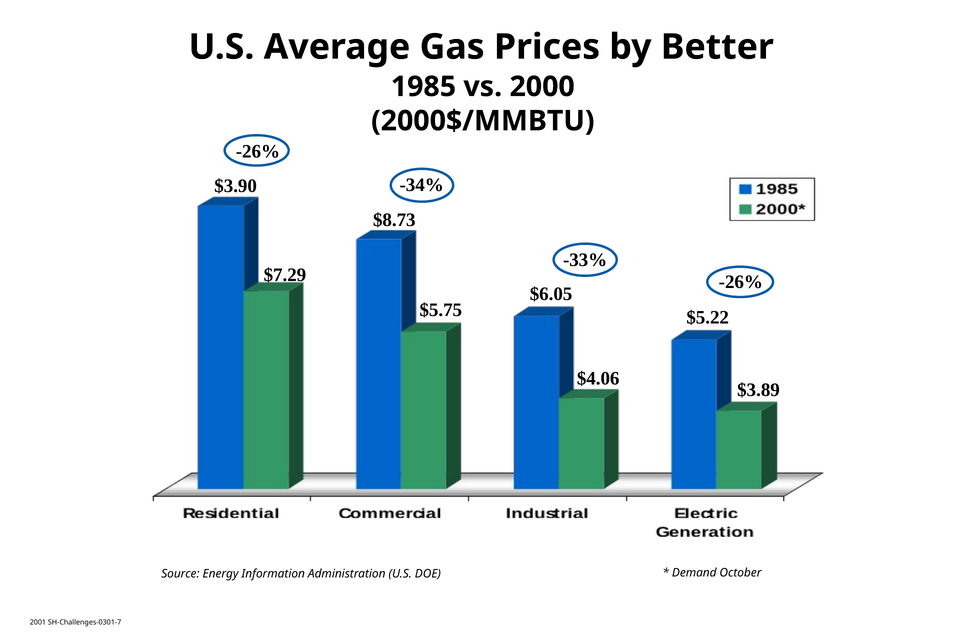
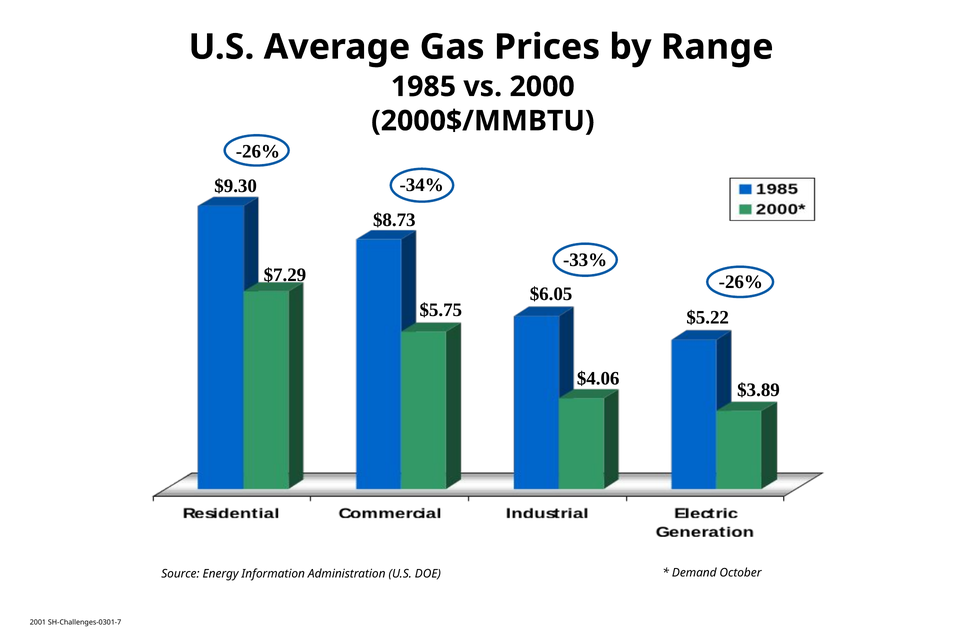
Better: Better -> Range (717, 47)
$3.90: $3.90 -> $9.30 (236, 186)
